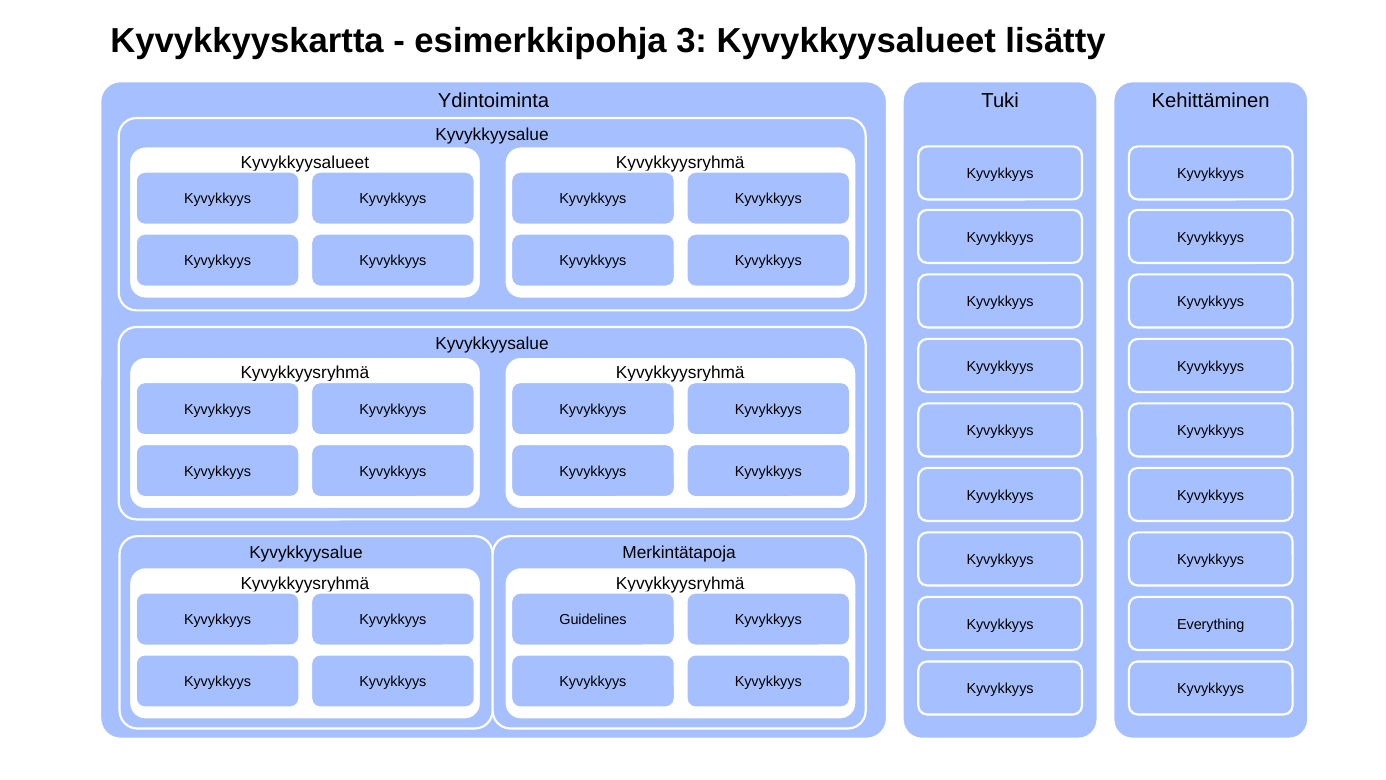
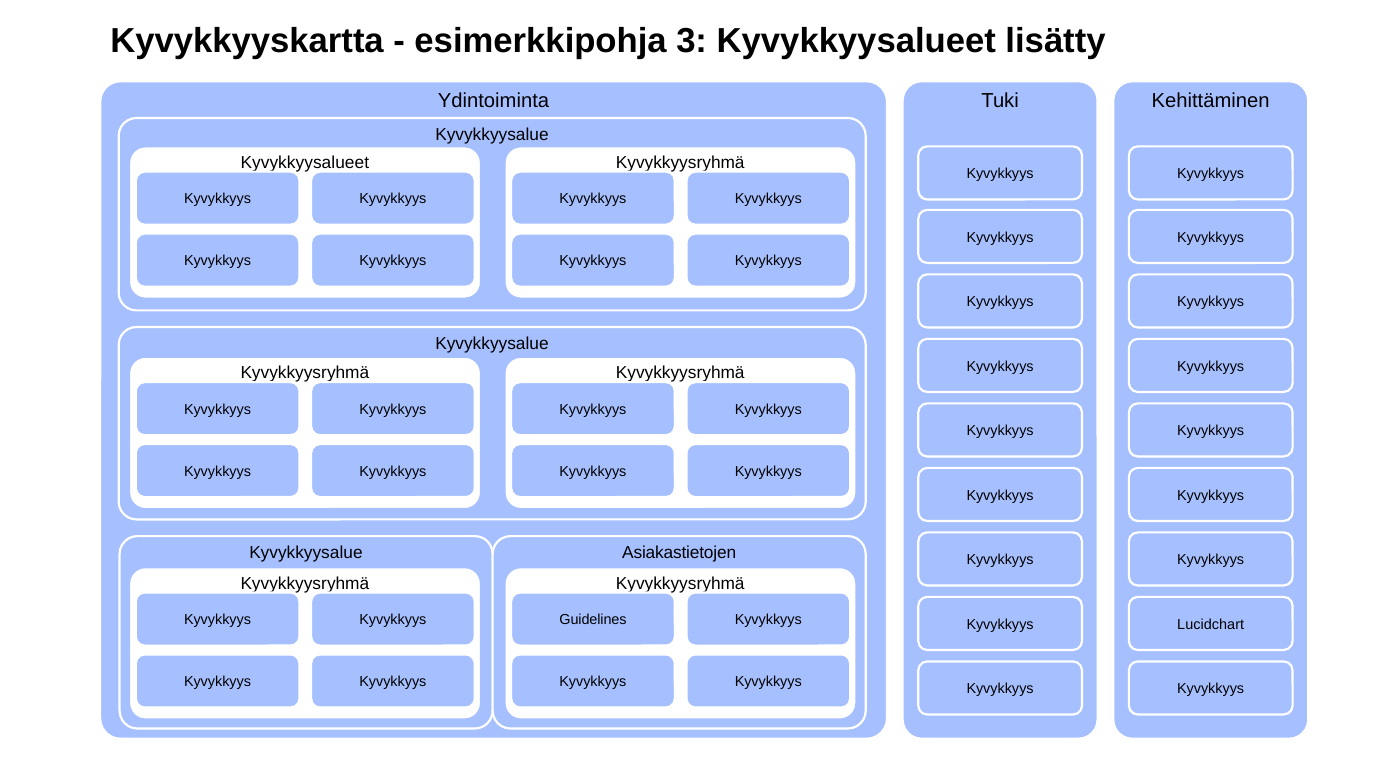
Merkintätapoja: Merkintätapoja -> Asiakastietojen (679, 553)
Everything: Everything -> Lucidchart (1211, 624)
